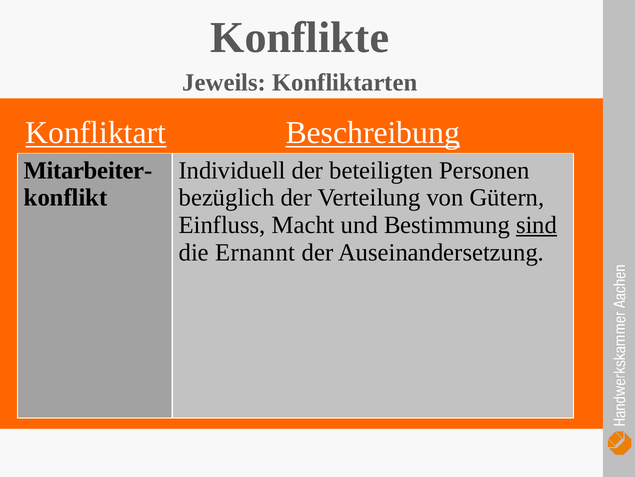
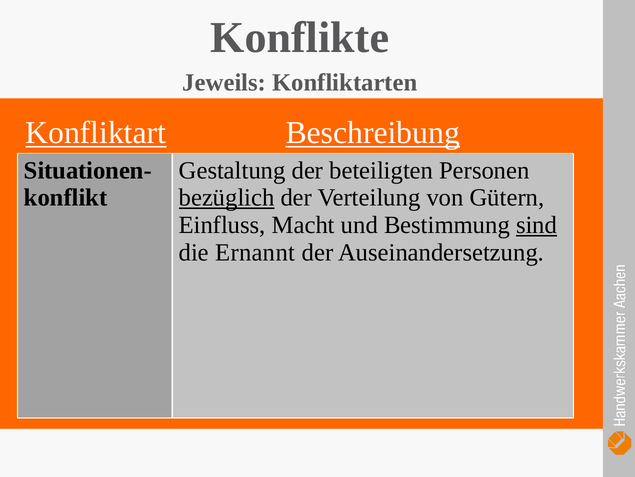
Mitarbeiter-: Mitarbeiter- -> Situationen- (88, 170)
Individuell: Individuell -> Gestaltung (232, 170)
bezüglich underline: none -> present (227, 197)
